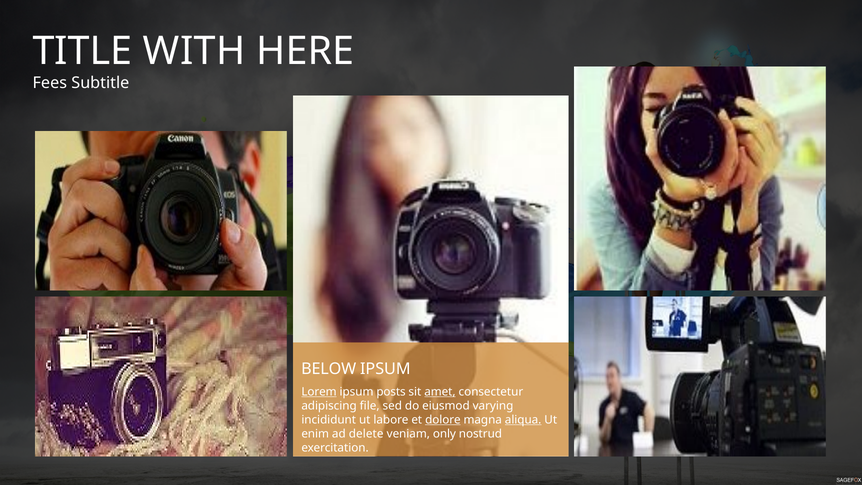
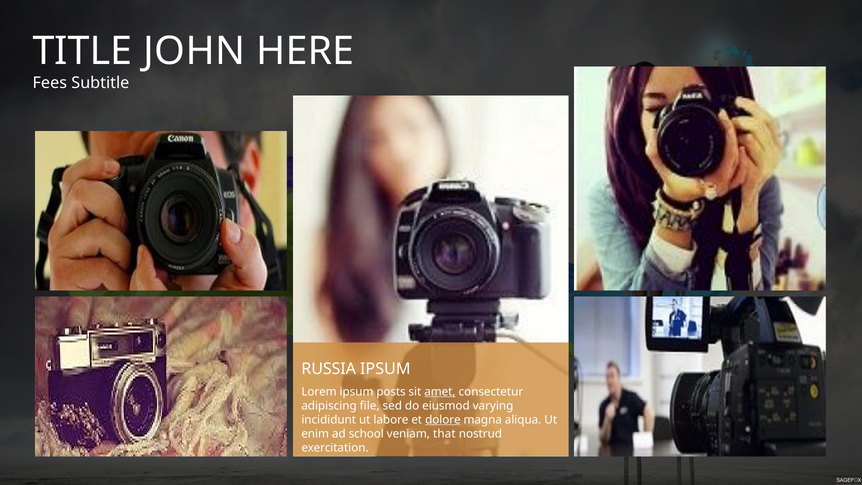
WITH: WITH -> JOHN (194, 51)
BELOW: BELOW -> RUSSIA (329, 369)
Lorem underline: present -> none (319, 392)
aliqua underline: present -> none (523, 420)
delete: delete -> school (366, 434)
only: only -> that (444, 434)
